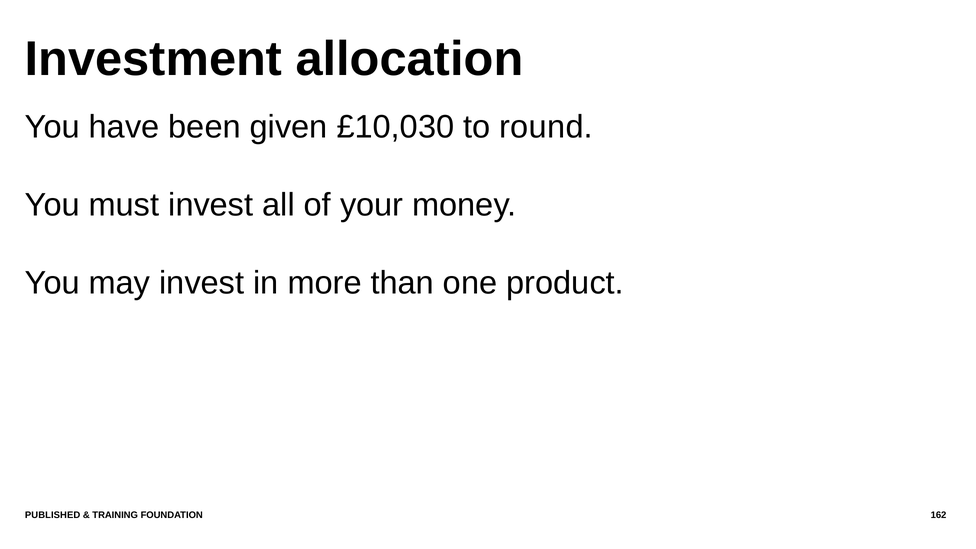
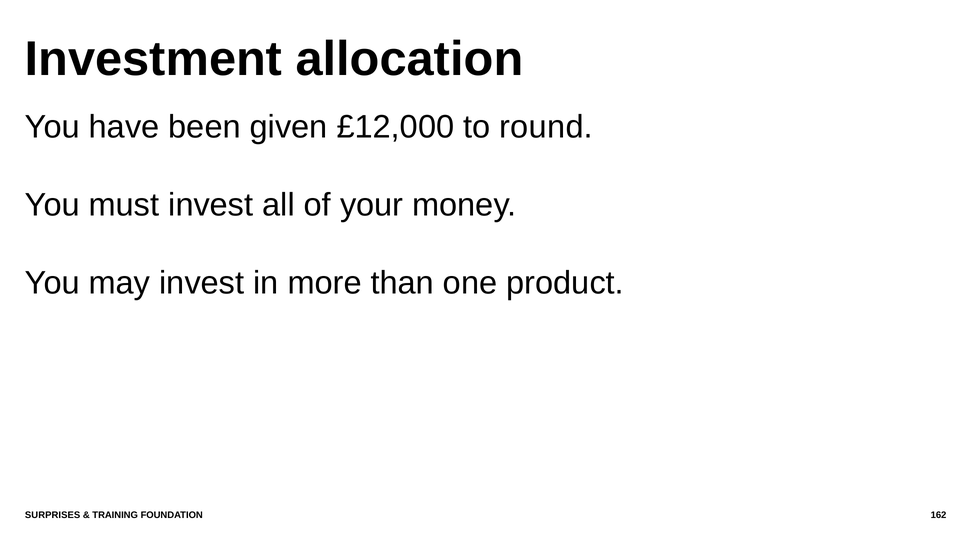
£10,030: £10,030 -> £12,000 (395, 127)
PUBLISHED: PUBLISHED -> SURPRISES (53, 515)
